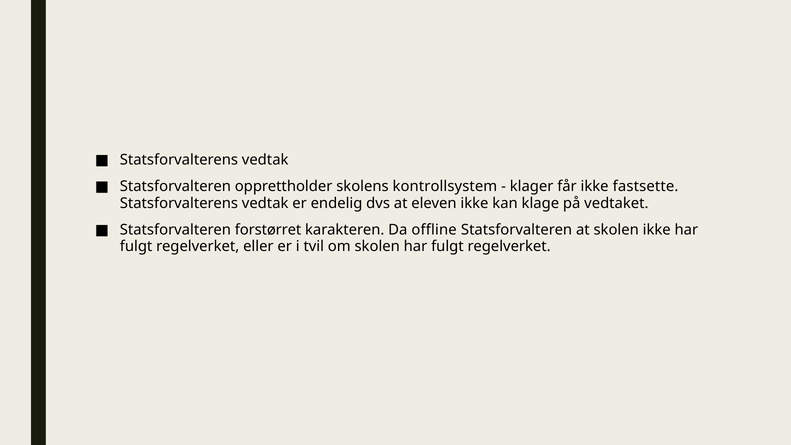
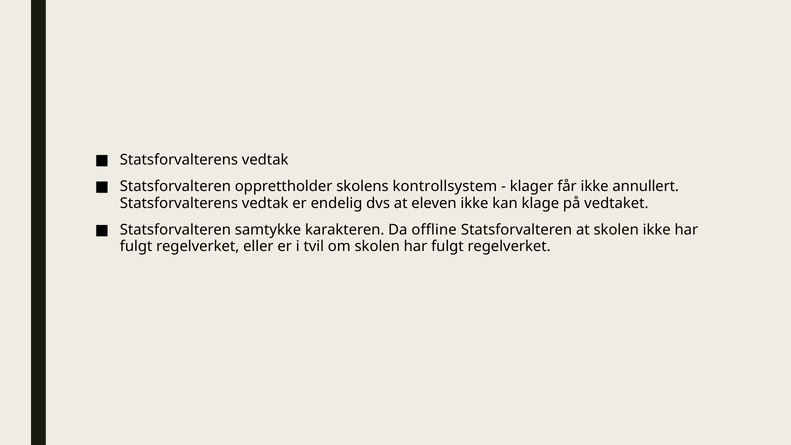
fastsette: fastsette -> annullert (646, 186)
forstørret: forstørret -> samtykke (268, 230)
